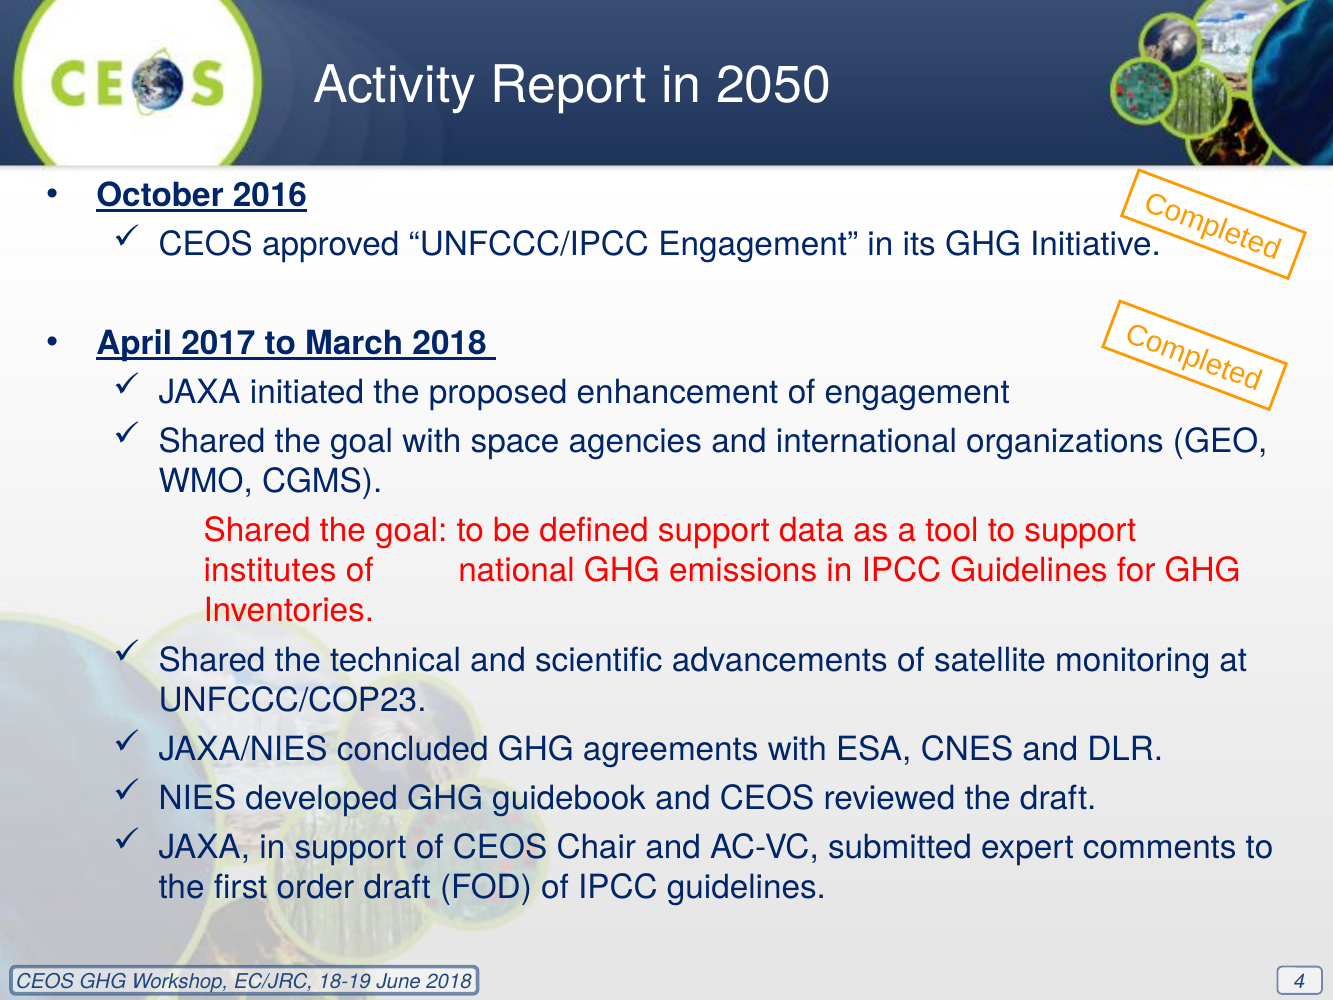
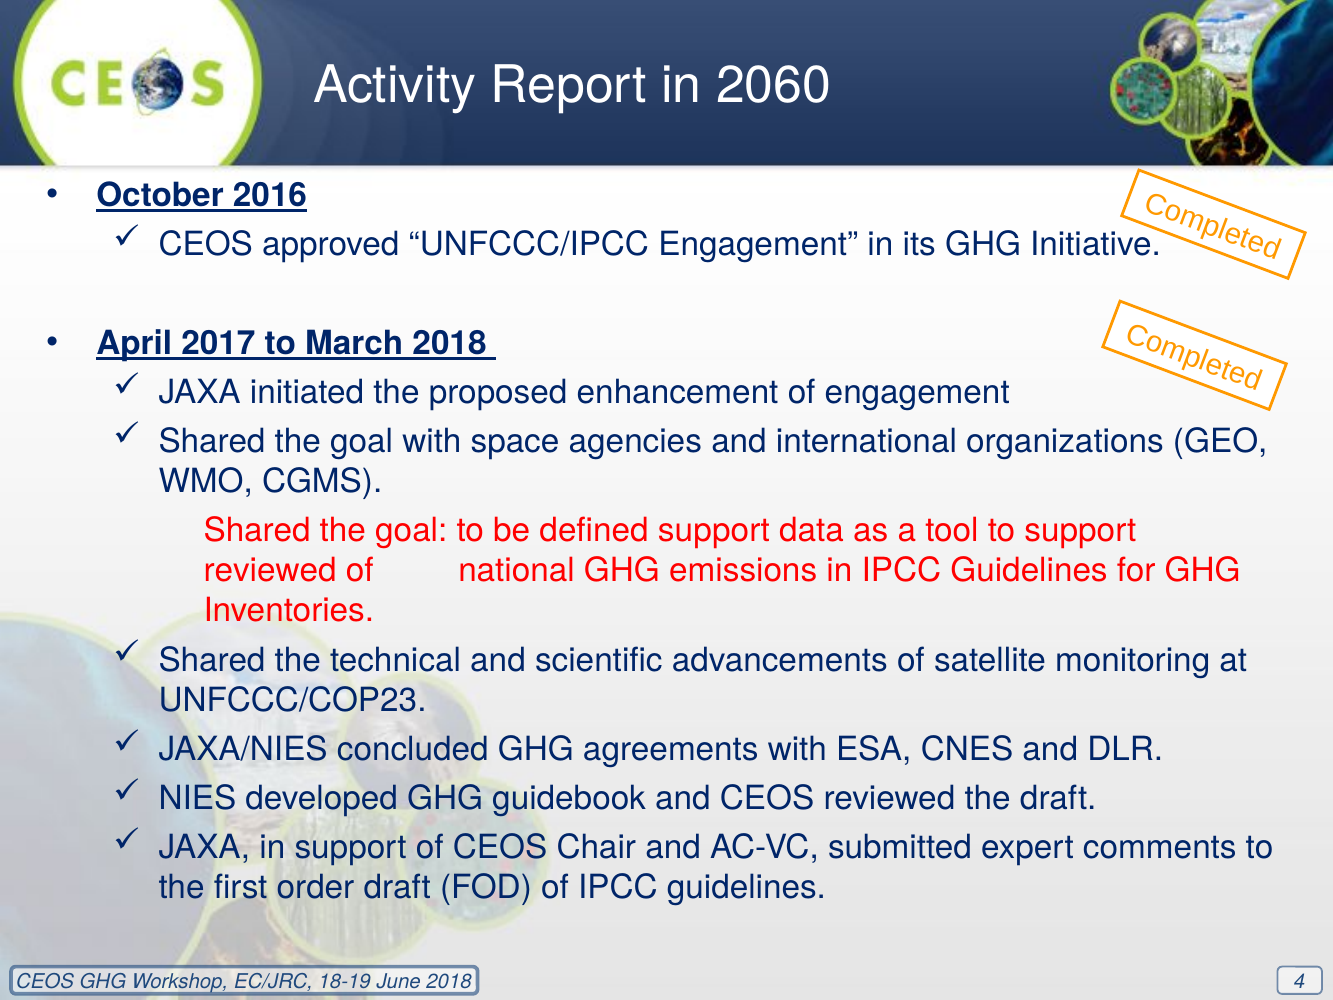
2050: 2050 -> 2060 (774, 86)
institutes: institutes -> reviewed (270, 571)
